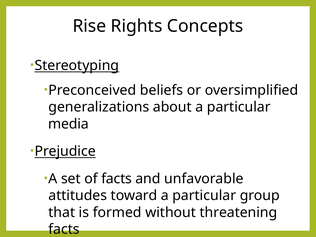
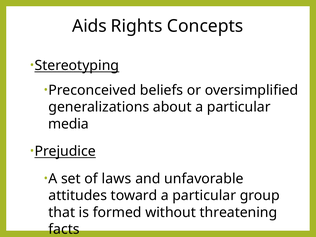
Rise: Rise -> Aids (89, 26)
of facts: facts -> laws (116, 179)
